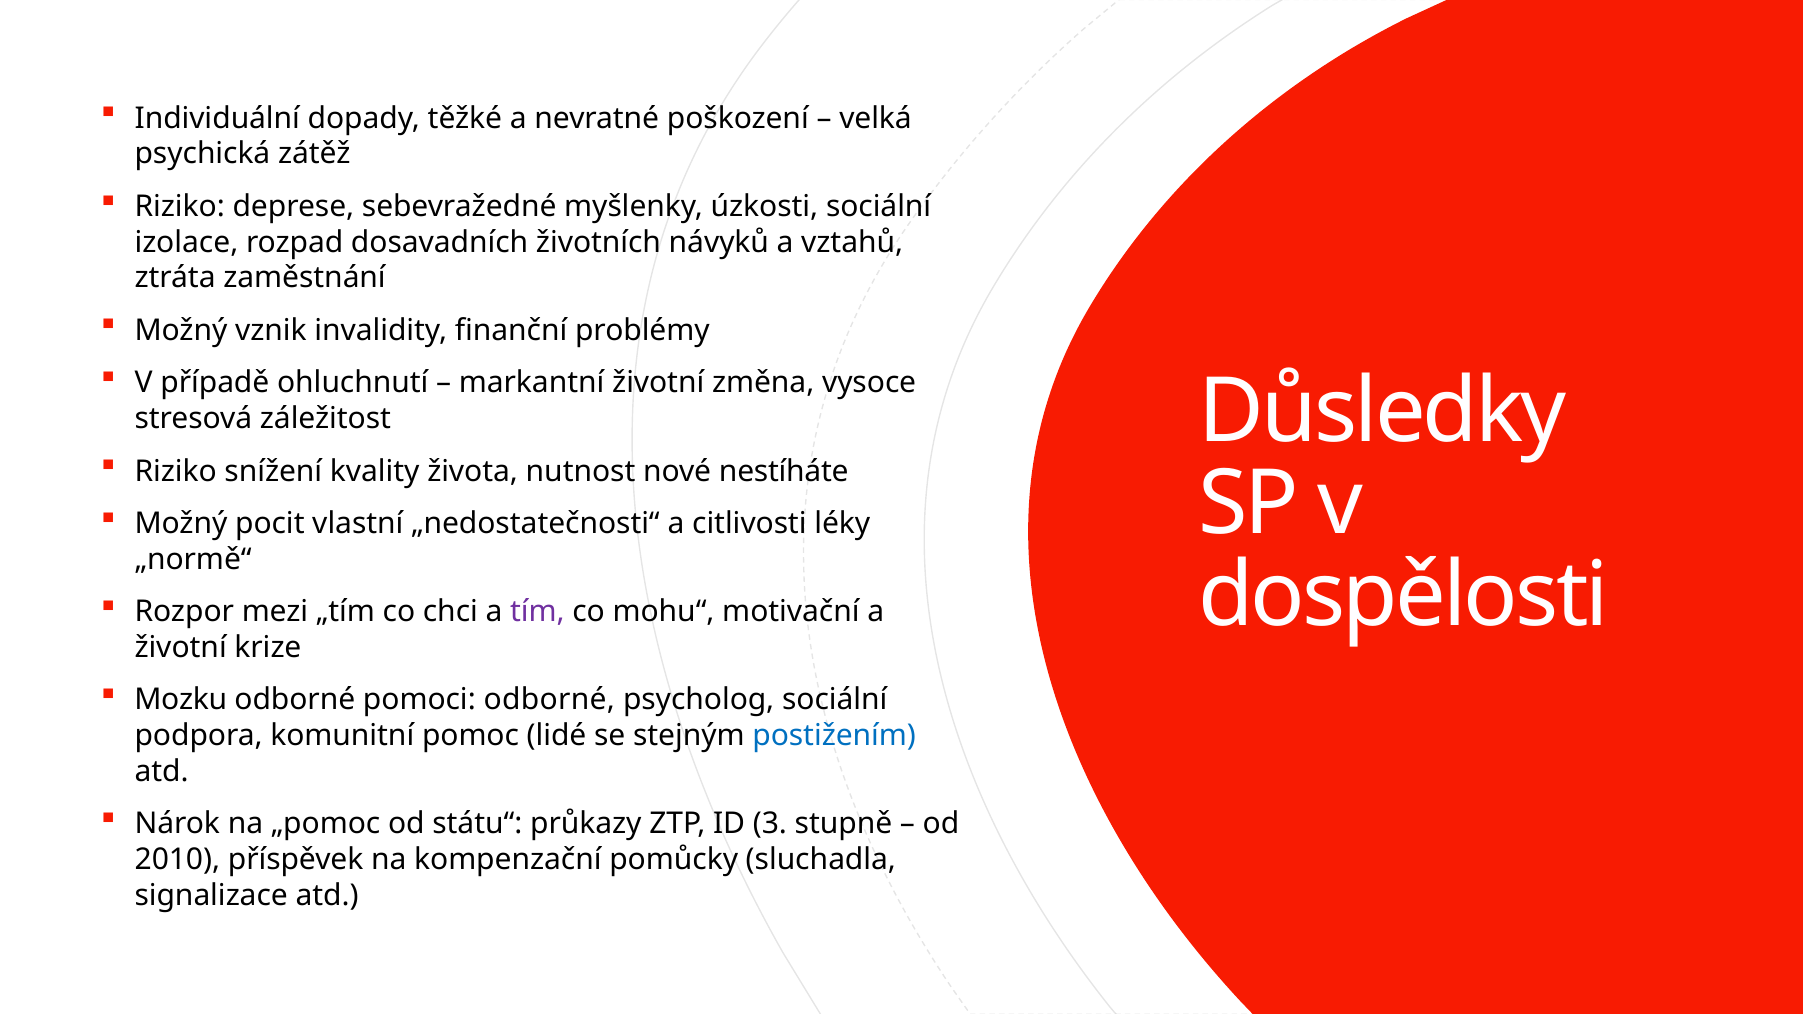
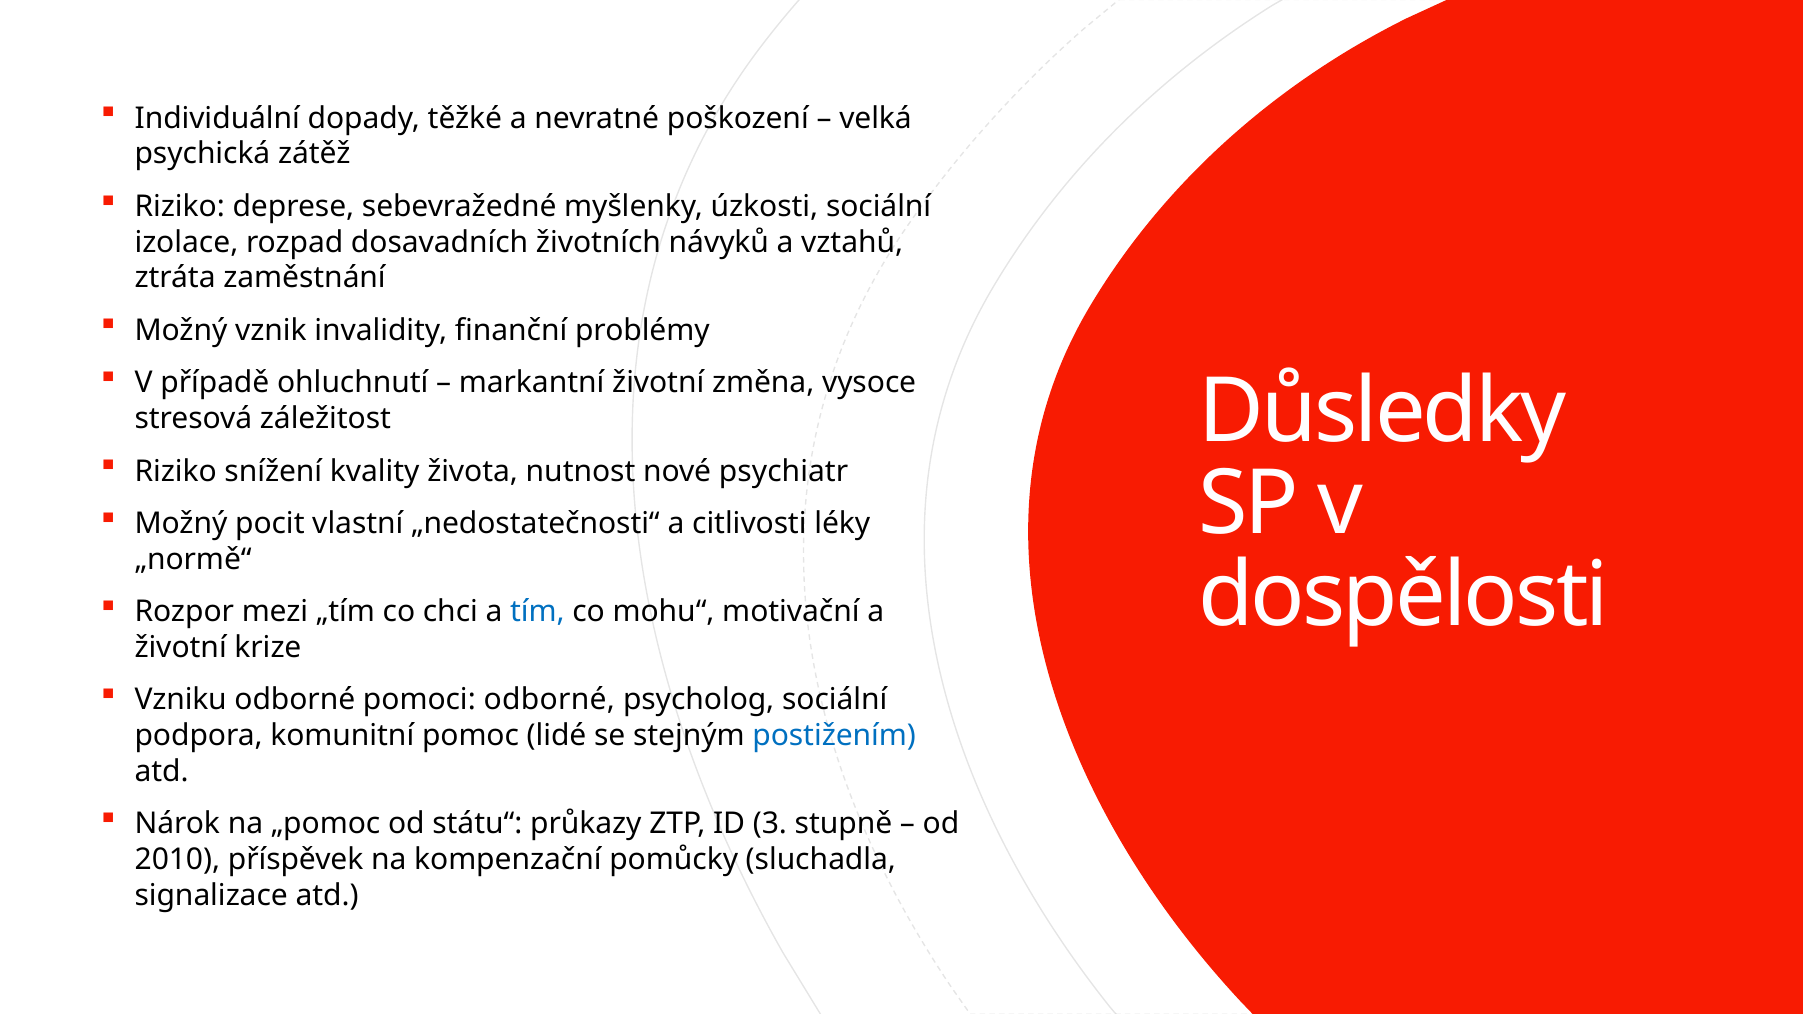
nestíháte: nestíháte -> psychiatr (784, 471)
tím colour: purple -> blue (537, 612)
Mozku: Mozku -> Vzniku (181, 700)
